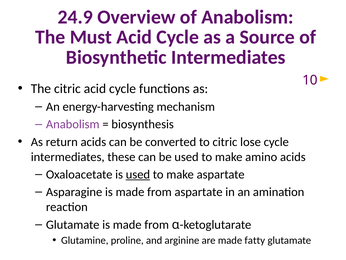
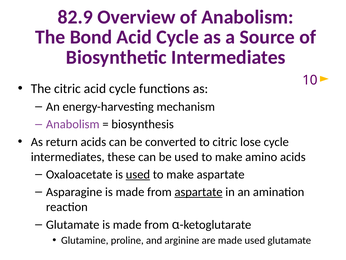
24.9: 24.9 -> 82.9 (75, 17)
Must: Must -> Bond (91, 37)
aspartate underline: none -> present (199, 192)
made fatty: fatty -> used (255, 240)
